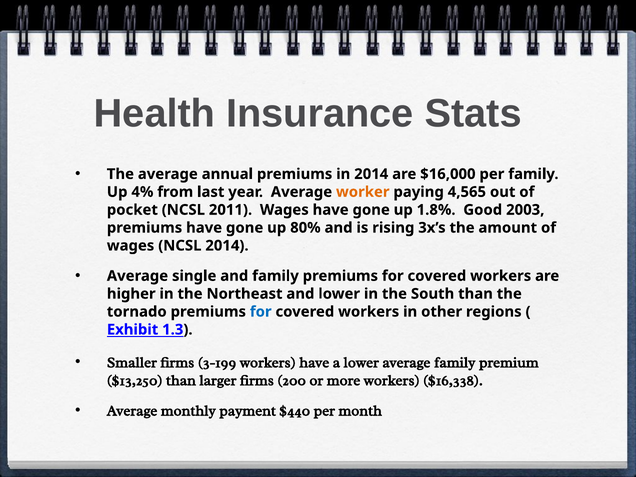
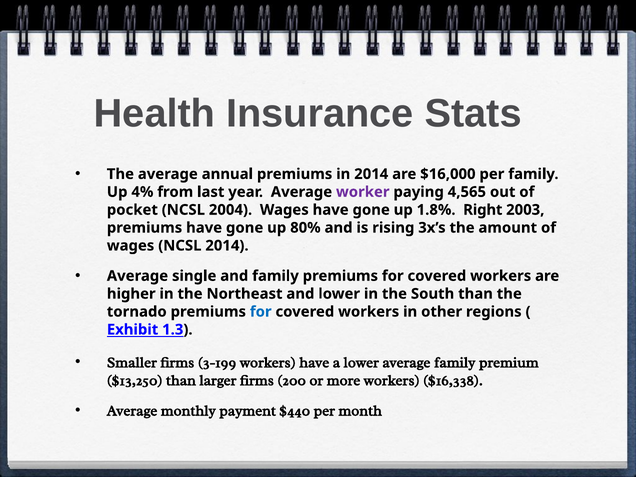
worker colour: orange -> purple (363, 192)
2011: 2011 -> 2004 (231, 210)
Good: Good -> Right (483, 210)
